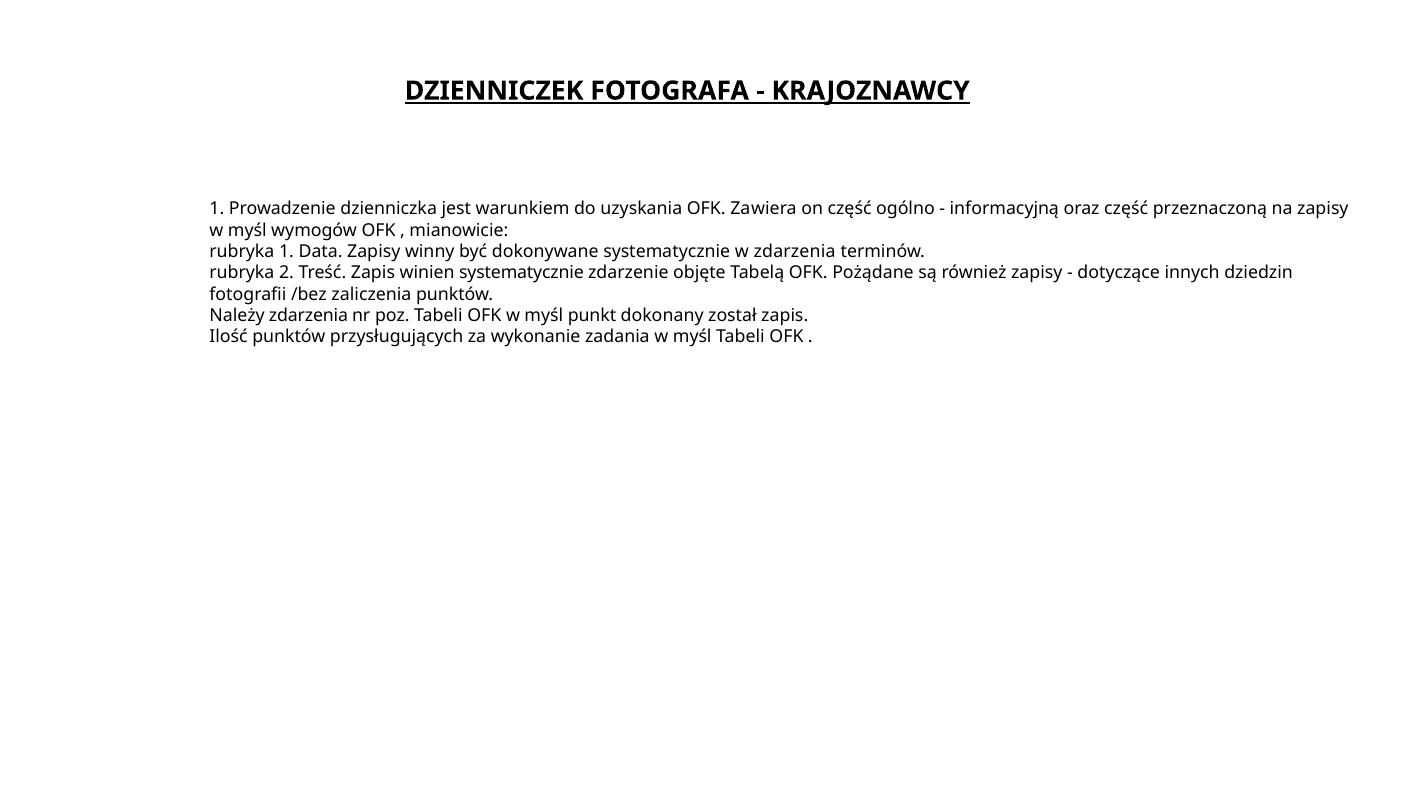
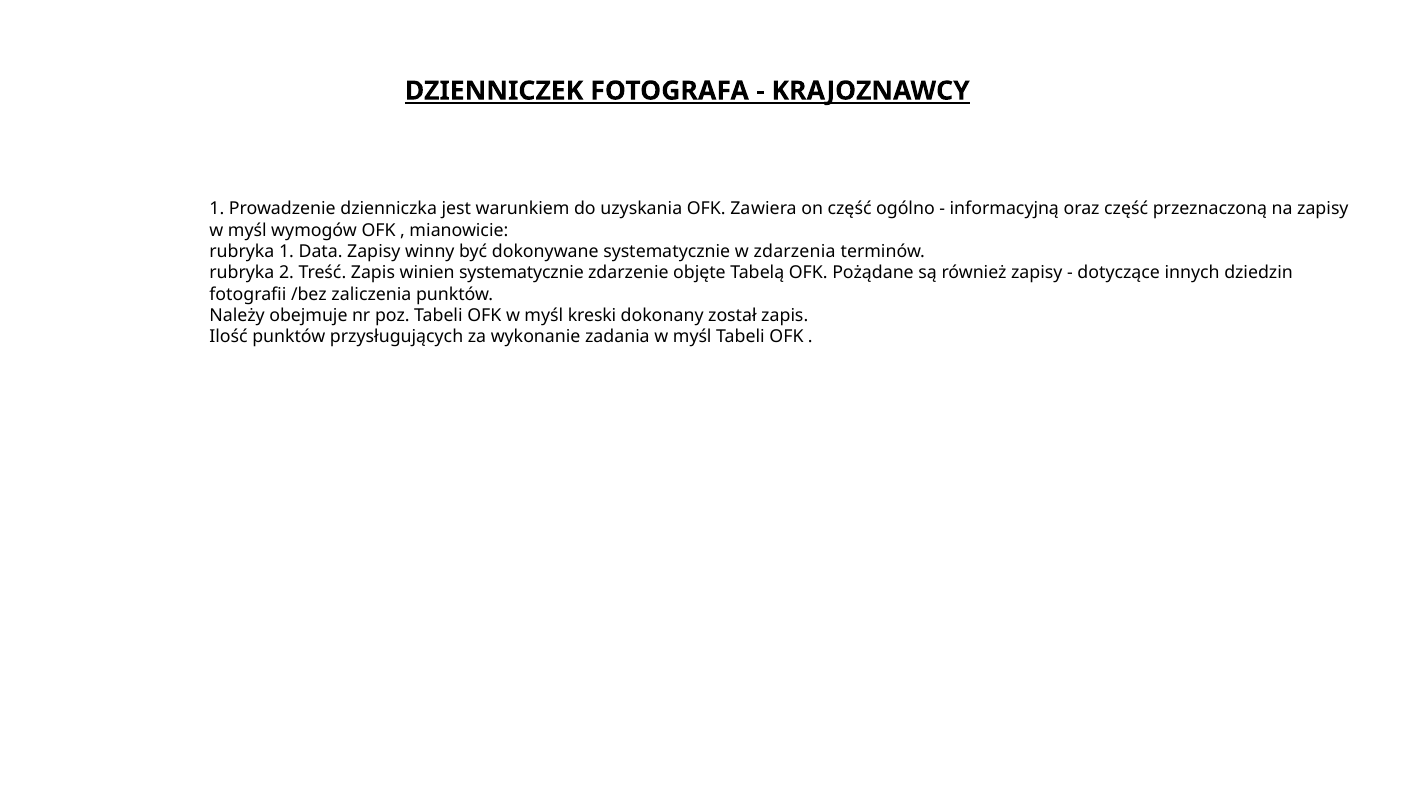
Należy zdarzenia: zdarzenia -> obejmuje (308, 316)
punkt: punkt -> kreski (592, 316)
